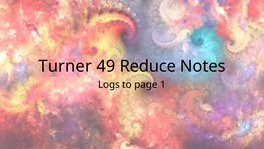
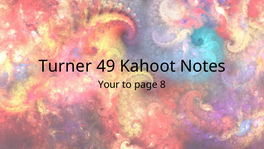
Reduce: Reduce -> Kahoot (148, 66)
Logs: Logs -> Your (109, 84)
1: 1 -> 8 (163, 84)
